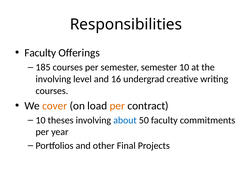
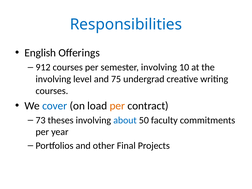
Responsibilities colour: black -> blue (126, 24)
Faculty: Faculty -> English (40, 53)
185: 185 -> 912 (43, 67)
semester semester: semester -> involving (159, 67)
16: 16 -> 75 (116, 79)
cover colour: orange -> blue (55, 106)
10: 10 -> 73 (41, 120)
